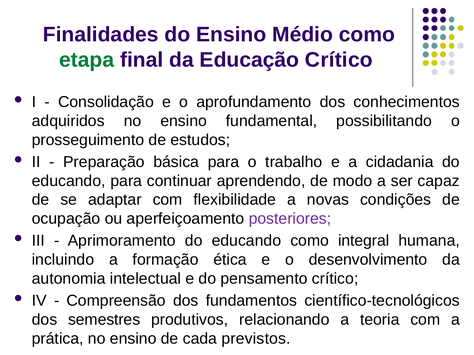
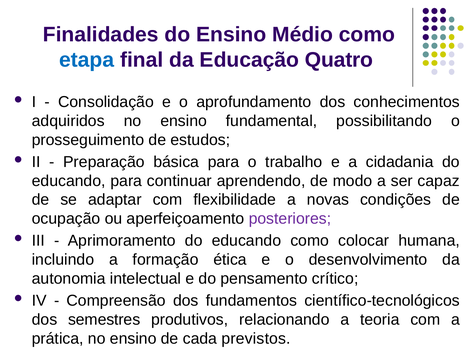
etapa colour: green -> blue (87, 60)
Educação Crítico: Crítico -> Quatro (339, 60)
integral: integral -> colocar (364, 241)
